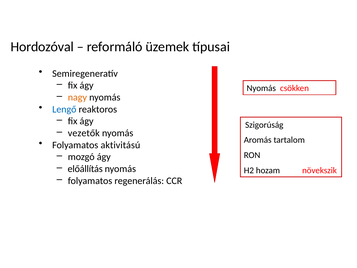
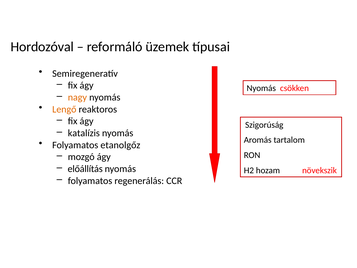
Lengő colour: blue -> orange (64, 109)
vezetők: vezetők -> katalízis (84, 133)
aktivitású: aktivitású -> etanolgőz (120, 145)
